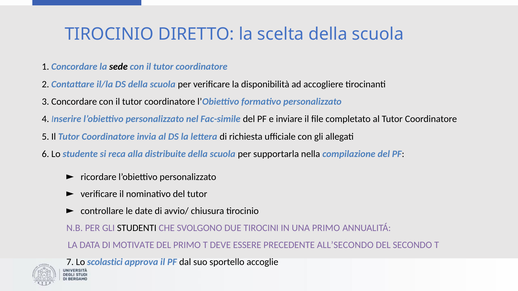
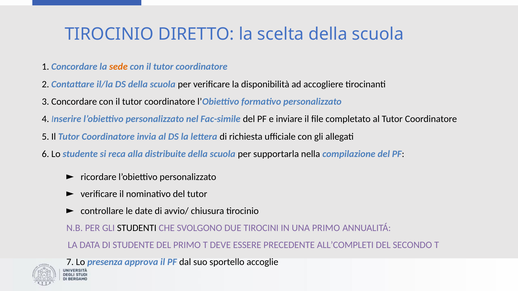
sede colour: black -> orange (118, 67)
DI MOTIVATE: MOTIVATE -> STUDENTE (133, 245)
ALL’SECONDO: ALL’SECONDO -> ALL’COMPLETI (345, 245)
scolastici: scolastici -> presenza (105, 262)
